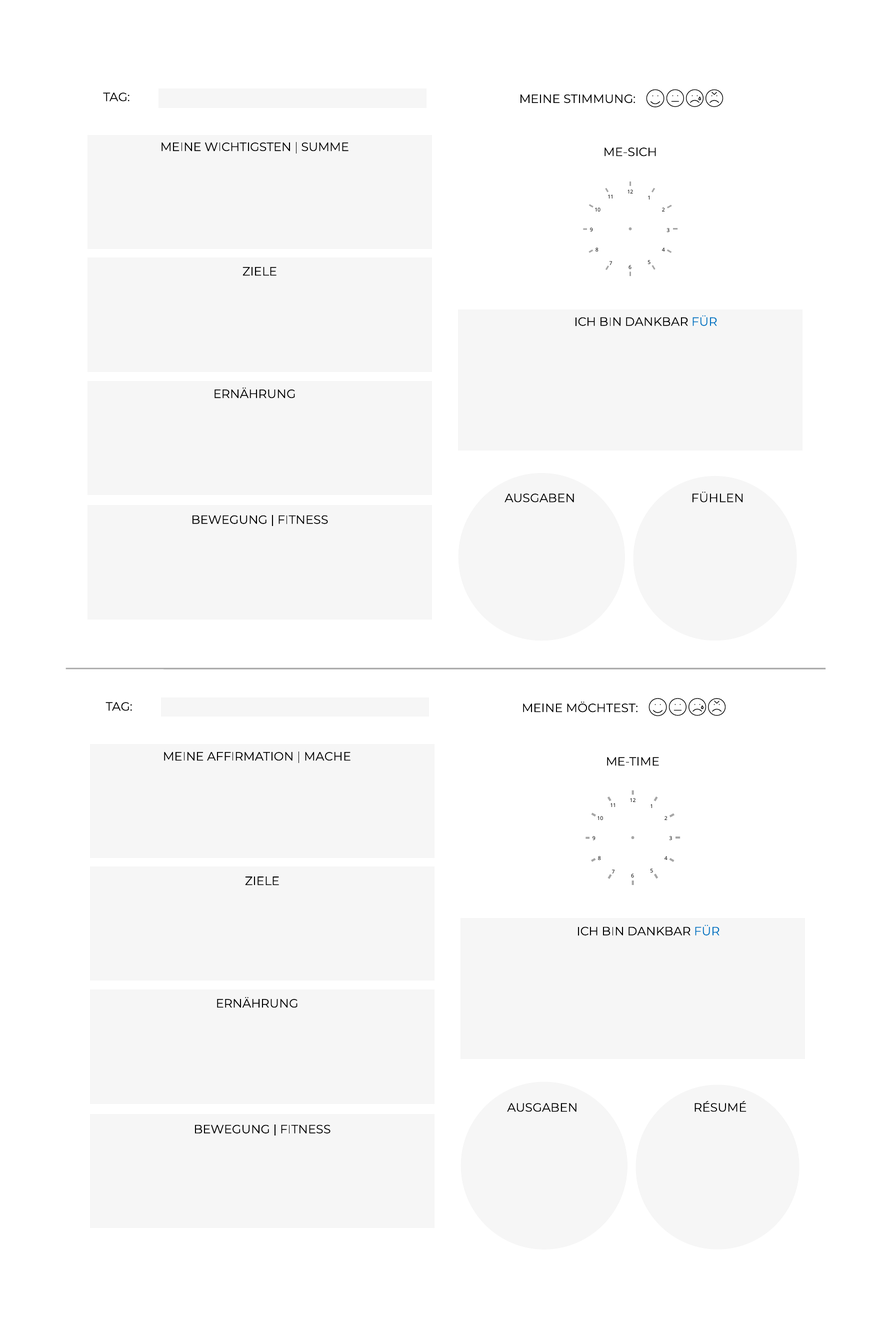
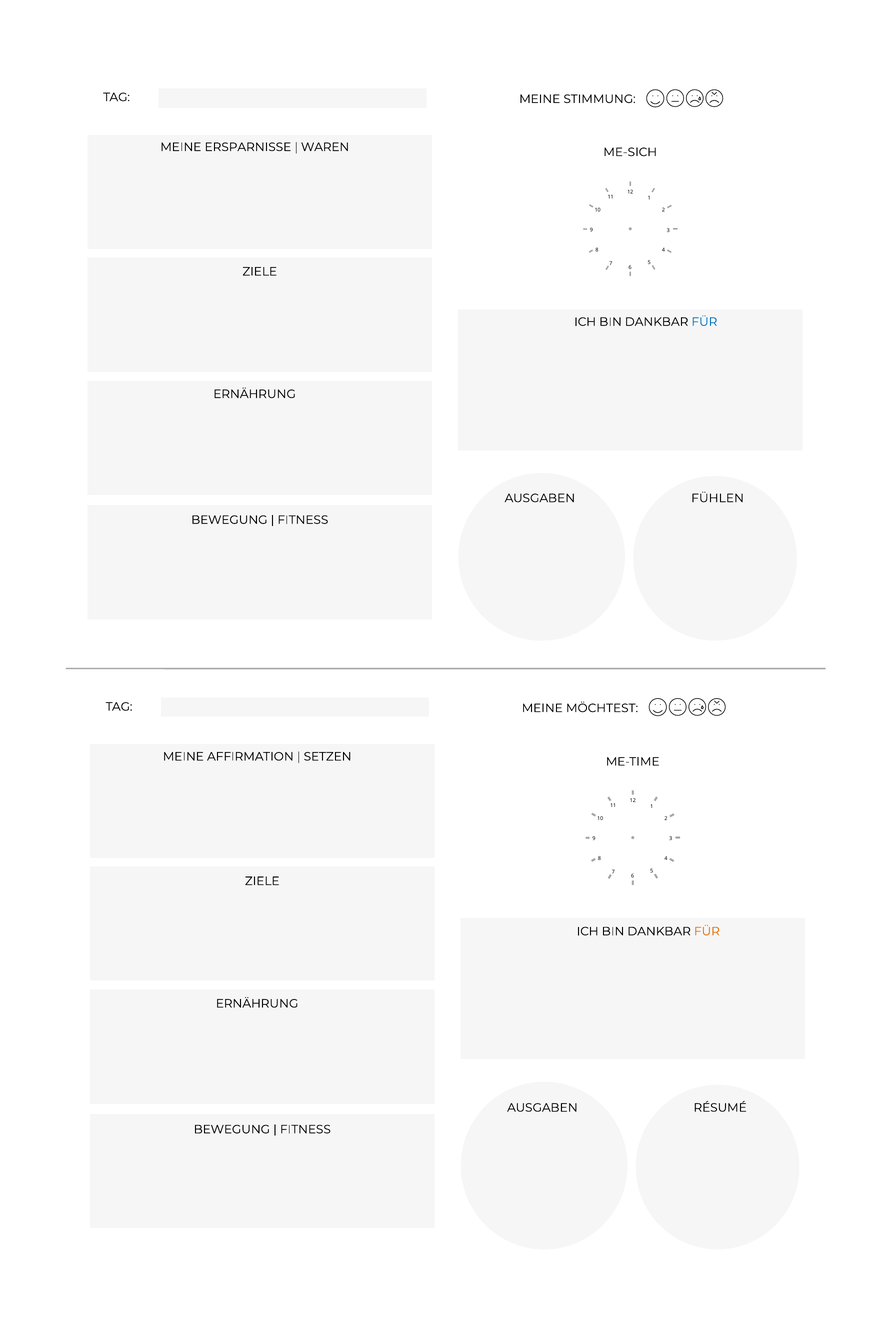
WICHTIGSTEN: WICHTIGSTEN -> ERSPARNISSE (248, 147)
SUMME: SUMME -> WAREN (325, 147)
MACHE: MACHE -> SETZEN (328, 757)
FÜR colour: blue -> orange (707, 932)
